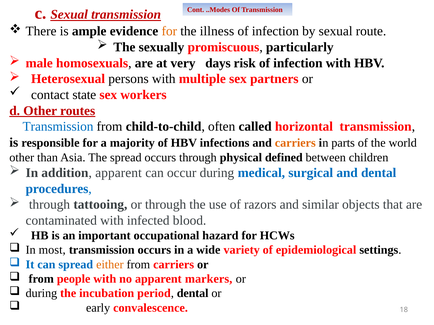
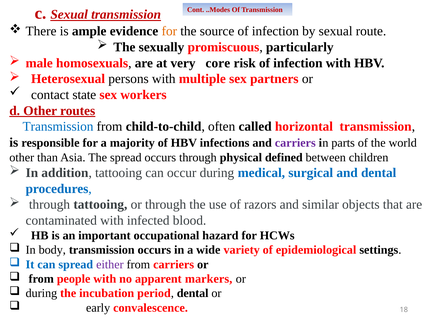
illness: illness -> source (217, 31)
days: days -> core (218, 63)
carriers colour: orange -> purple (295, 143)
addition apparent: apparent -> tattooing (119, 173)
most: most -> body (52, 250)
either colour: orange -> purple (110, 265)
